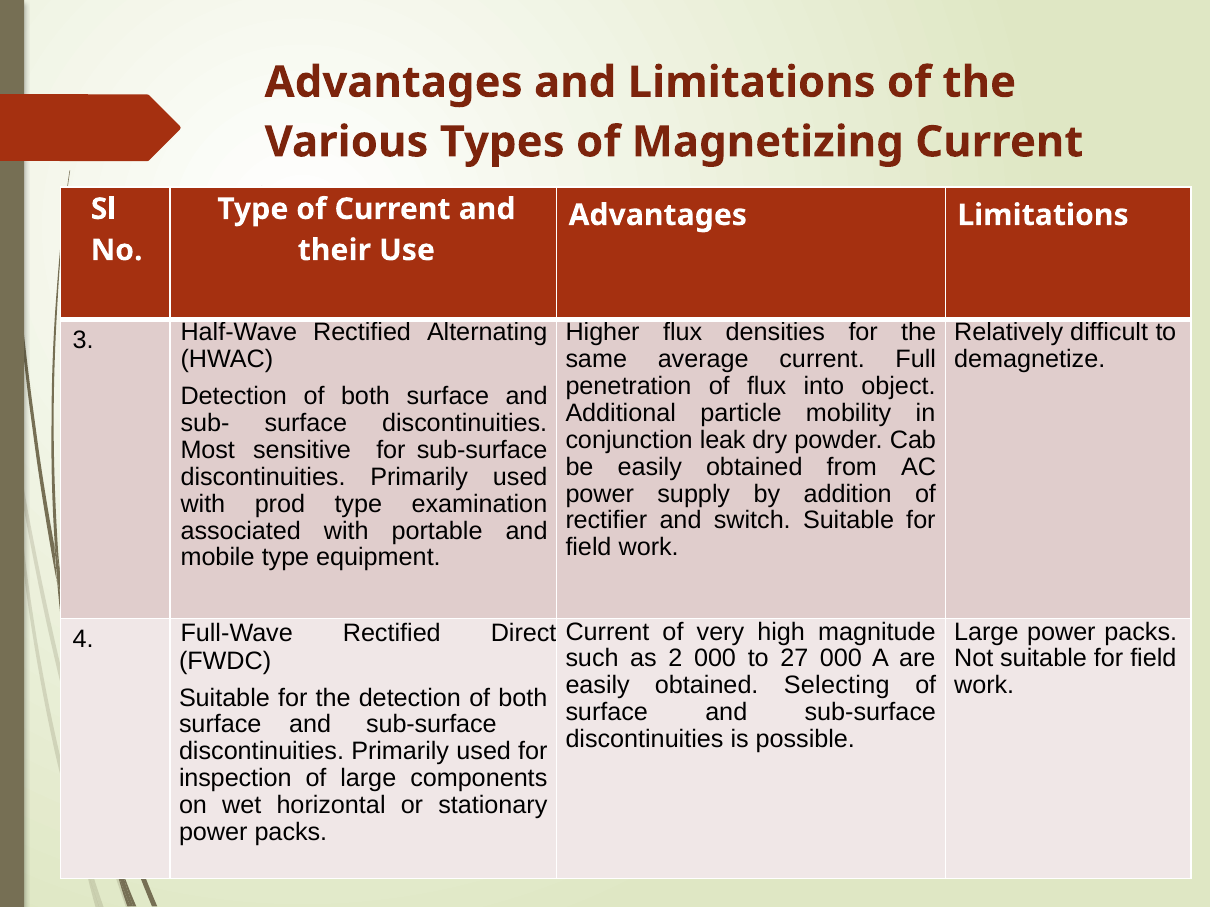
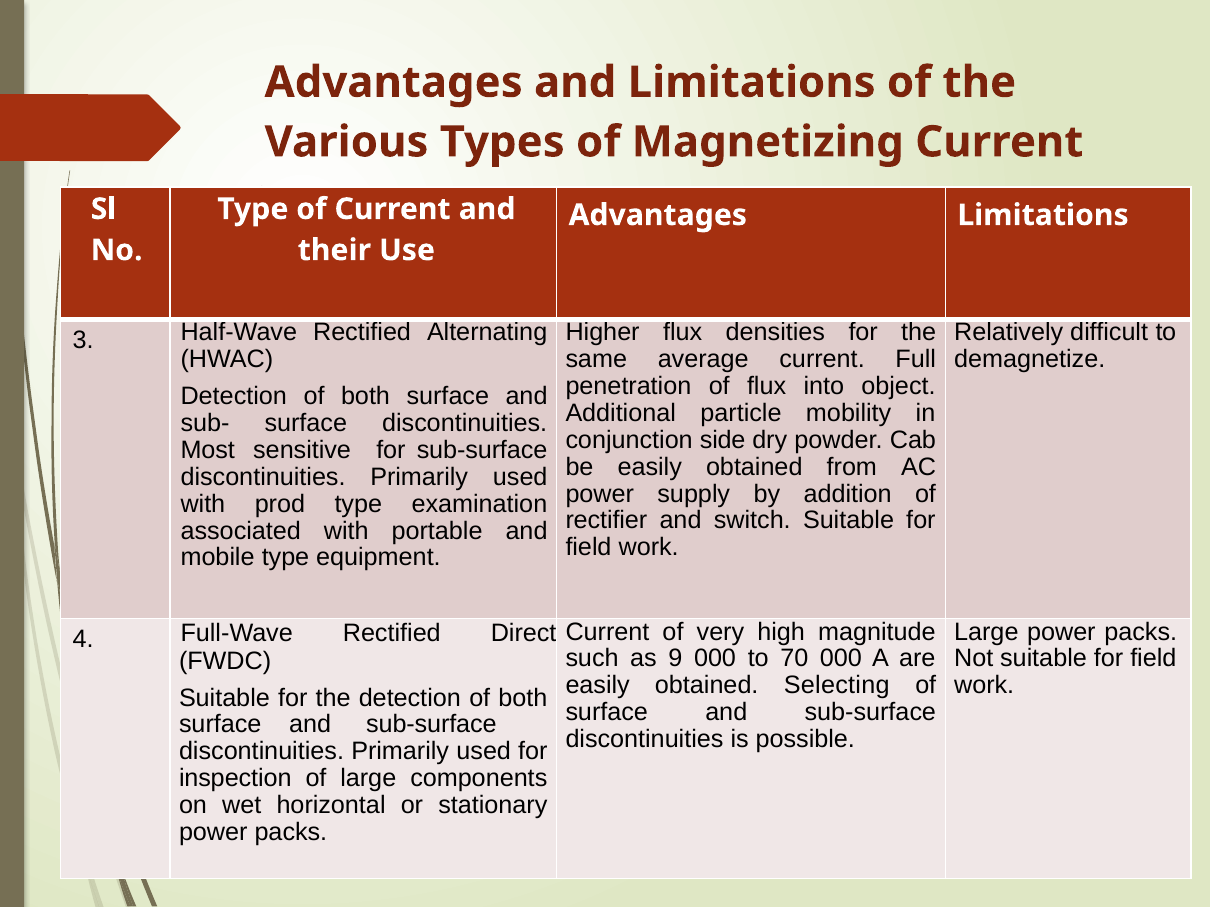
leak: leak -> side (723, 440)
2: 2 -> 9 (675, 659)
27: 27 -> 70 (794, 659)
